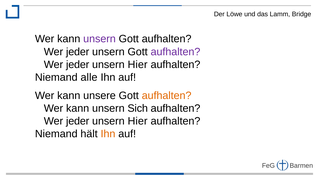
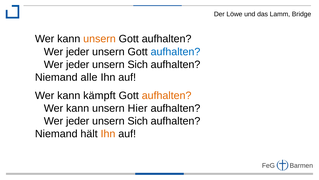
unsern colour: purple -> orange (99, 39)
aufhalten colour: purple -> blue (175, 52)
Hier: Hier -> Sich (138, 64)
unsere: unsere -> kämpft (99, 95)
Sich: Sich -> Hier (138, 108)
Hier: Hier -> Sich (138, 121)
